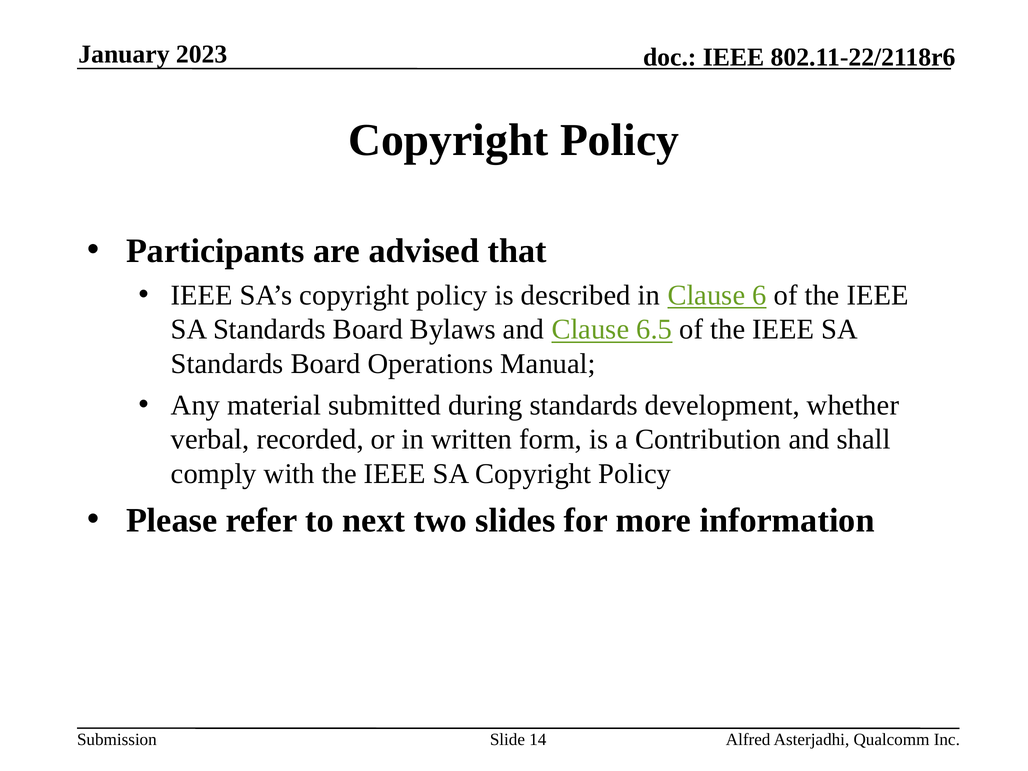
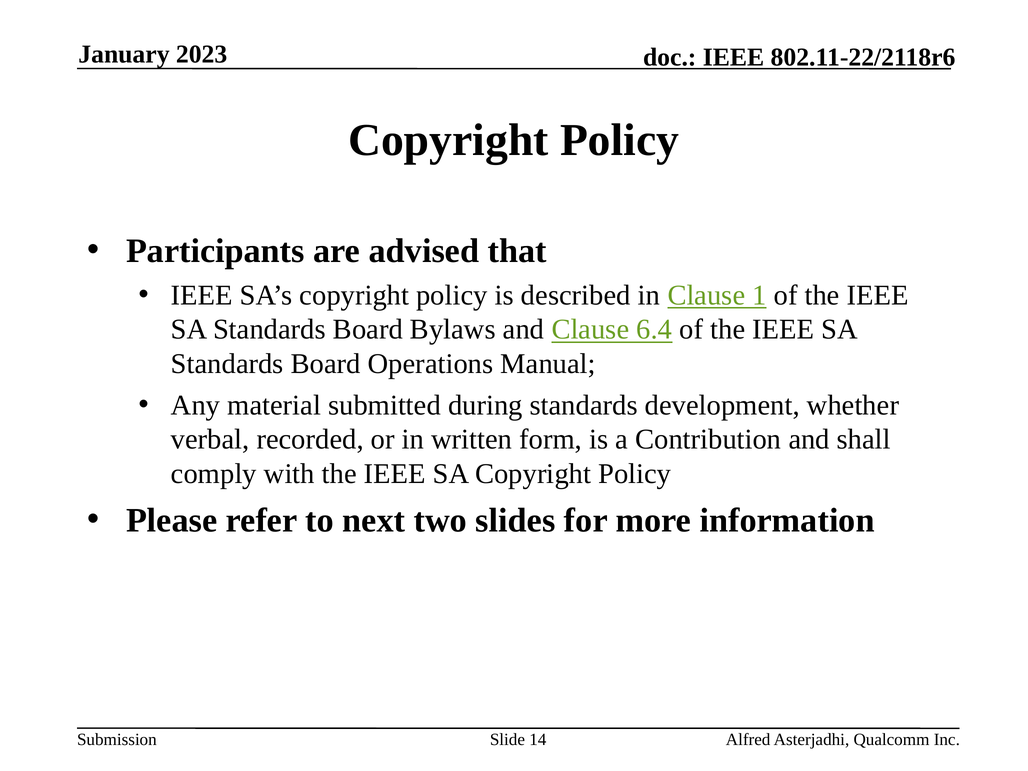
6: 6 -> 1 (760, 295)
6.5: 6.5 -> 6.4 (654, 330)
